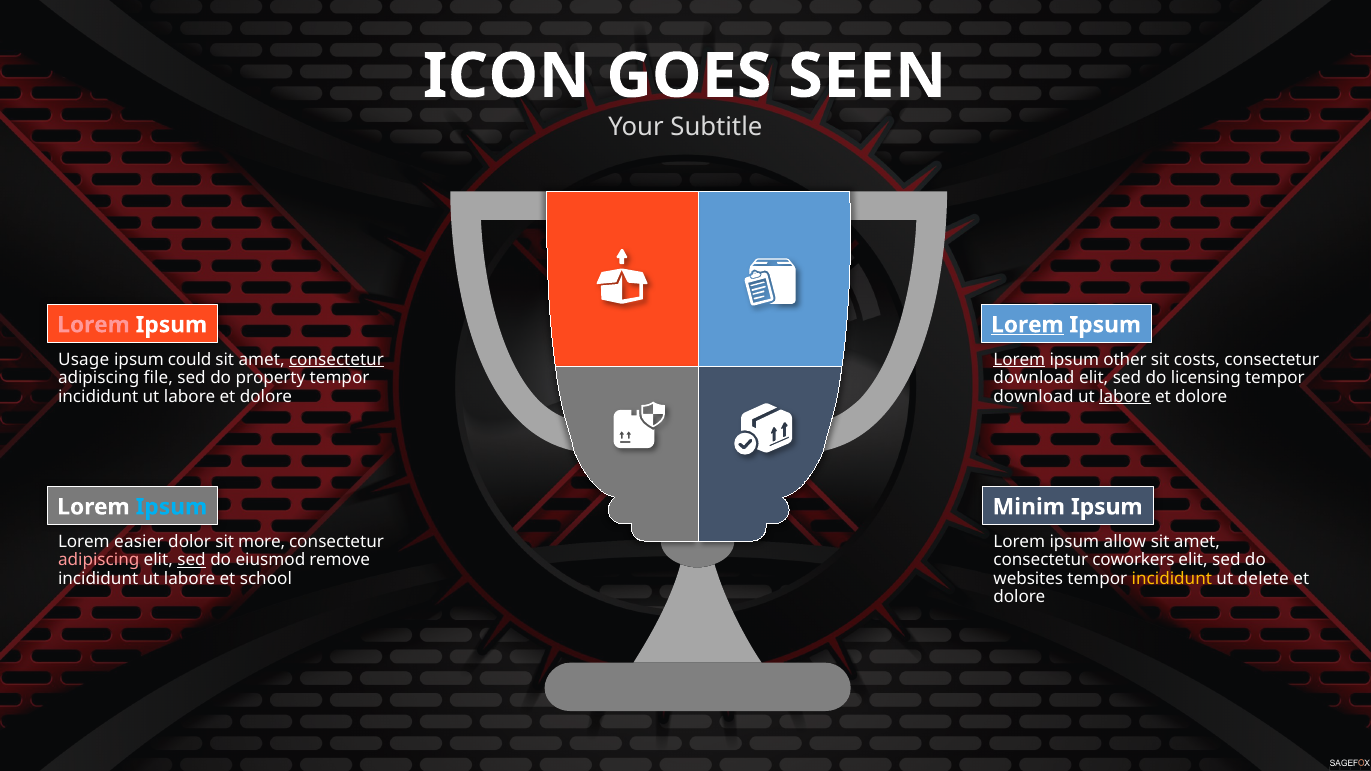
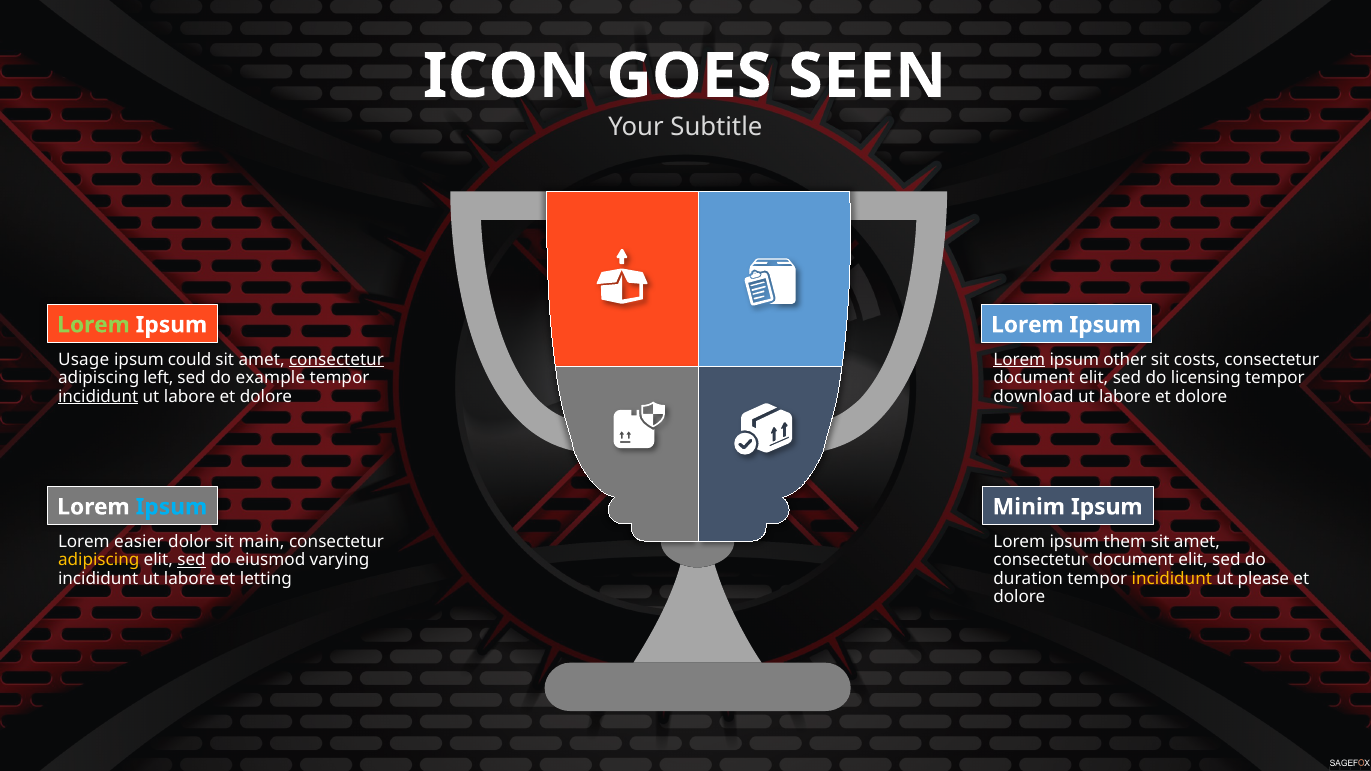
Lorem colour: pink -> light green (94, 325)
Lorem underline: present -> none (1027, 325)
file: file -> left (158, 378)
property: property -> example (270, 378)
download: download -> document (1034, 378)
incididunt underline: none -> present (98, 397)
labore underline: present -> none (1125, 397)
more: more -> main (262, 542)
allow: allow -> them (1125, 542)
adipiscing colour: pink -> yellow (99, 560)
remove: remove -> varying (340, 560)
coworkers: coworkers -> document (1133, 560)
school: school -> letting (266, 579)
websites: websites -> duration (1028, 579)
delete: delete -> please (1263, 579)
